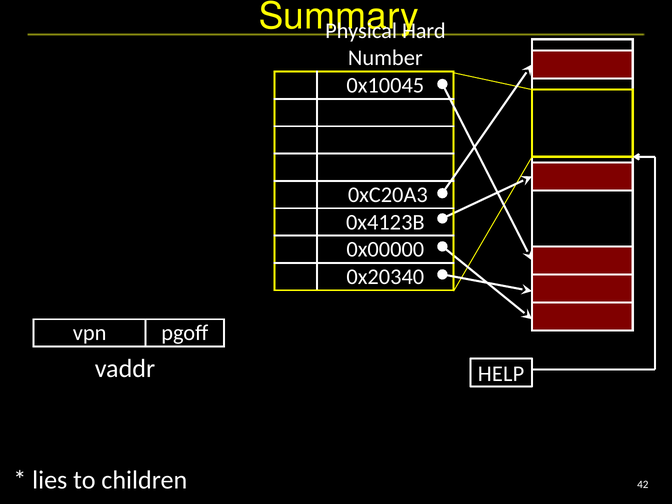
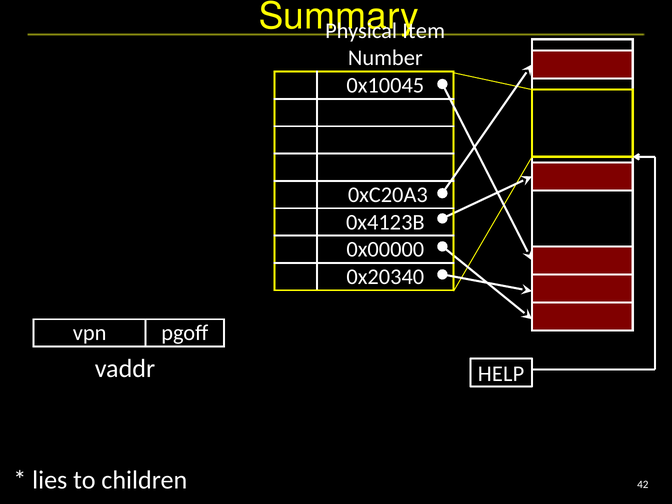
Hard: Hard -> Item (424, 31)
